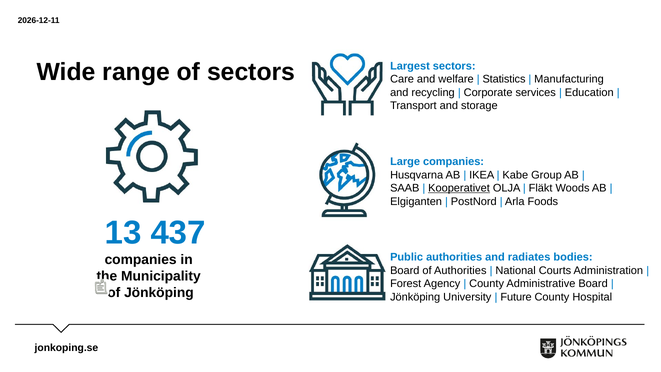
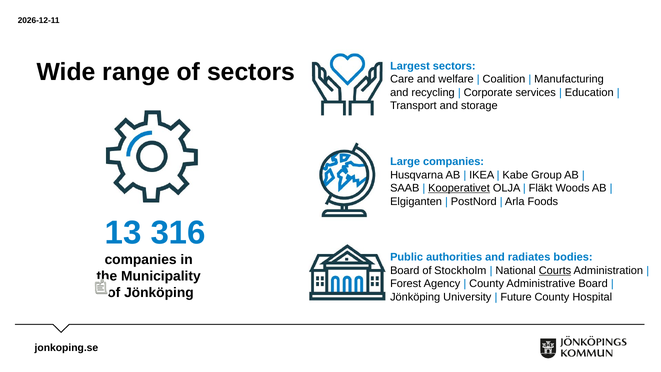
Statistics: Statistics -> Coalition (504, 79)
437: 437 -> 316 (178, 233)
of Authorities: Authorities -> Stockholm (460, 270)
Courts underline: none -> present (555, 270)
